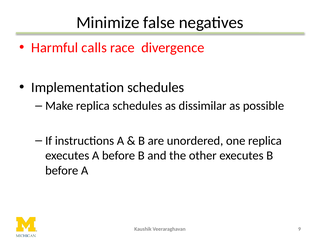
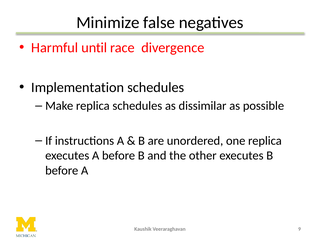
calls: calls -> until (94, 48)
